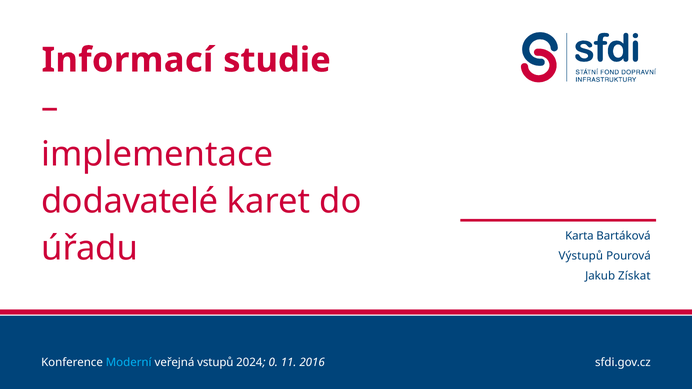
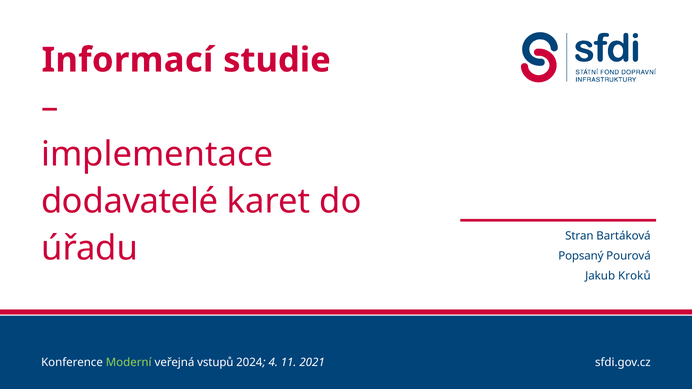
Karta: Karta -> Stran (579, 236)
Výstupů: Výstupů -> Popsaný (581, 256)
Získat: Získat -> Kroků (634, 276)
Moderní colour: light blue -> light green (129, 363)
0: 0 -> 4 (273, 363)
2016: 2016 -> 2021 (312, 363)
